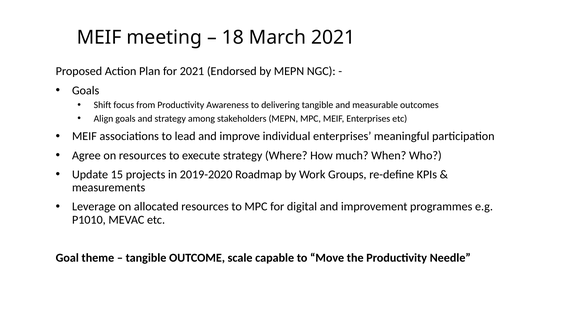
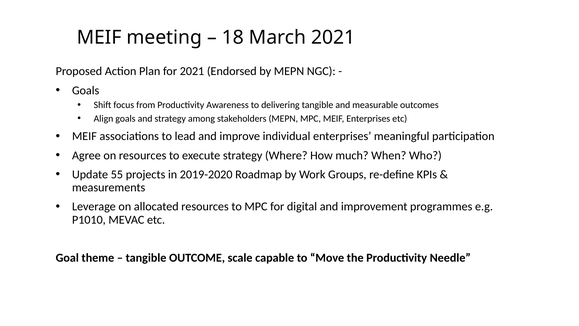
15: 15 -> 55 (117, 174)
